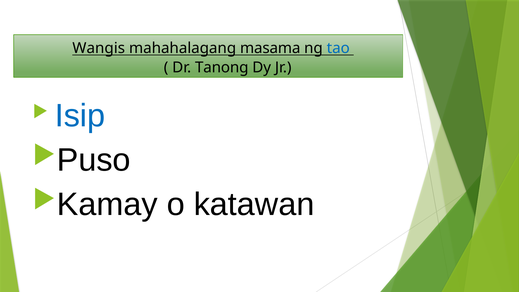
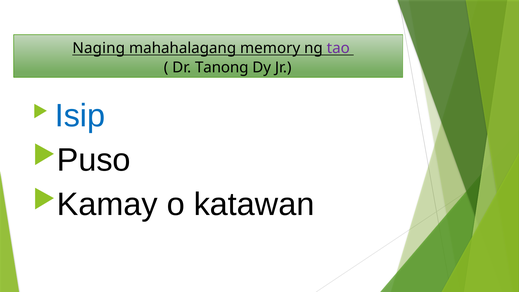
Wangis: Wangis -> Naging (99, 48)
masama: masama -> memory (270, 48)
tao colour: blue -> purple (338, 48)
